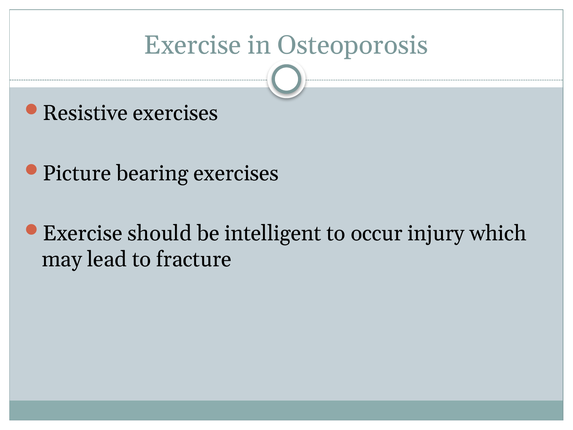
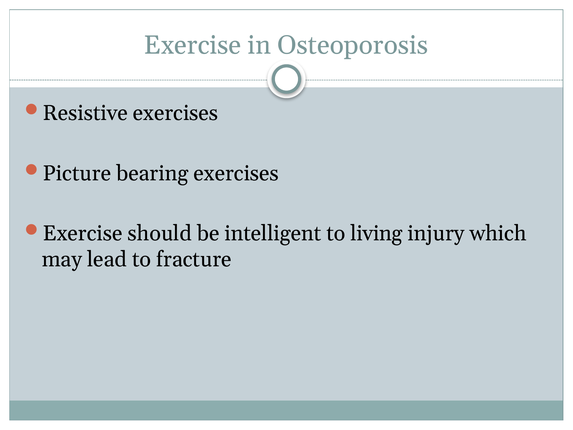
occur: occur -> living (377, 233)
